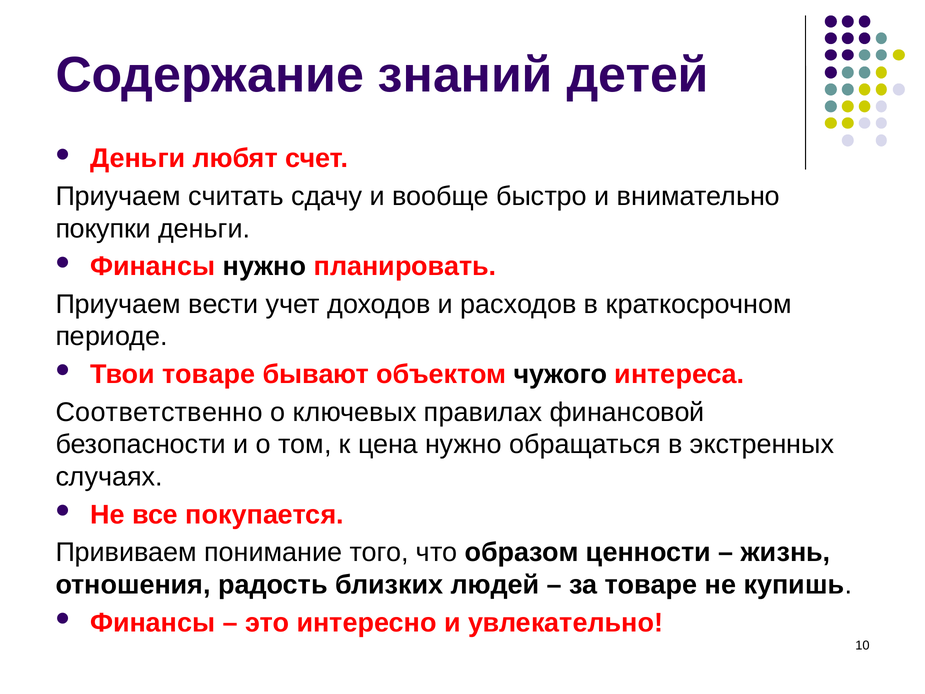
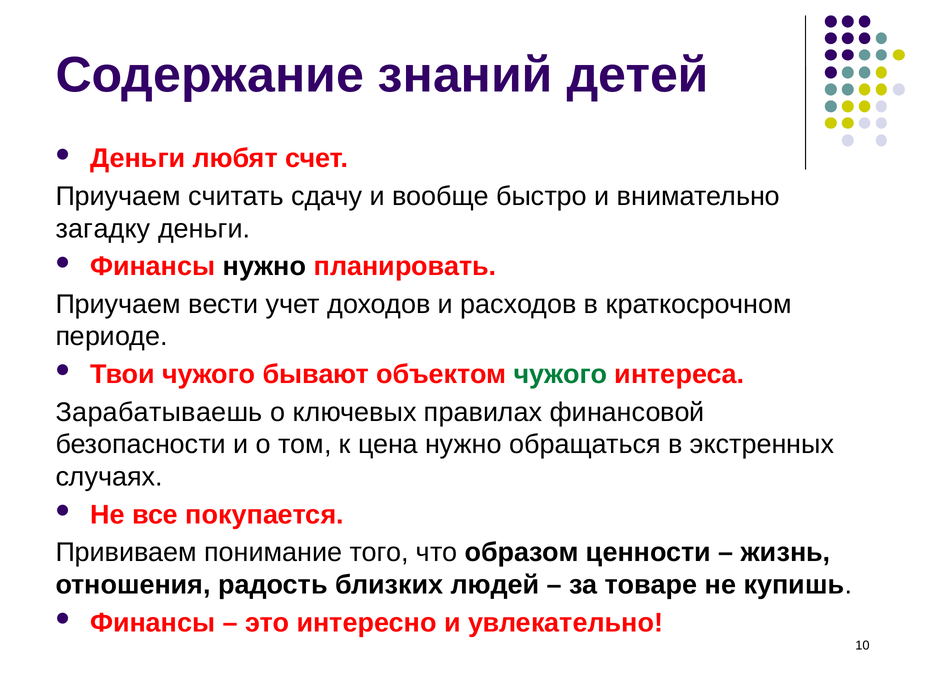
покупки: покупки -> загадку (103, 229)
Твои товаре: товаре -> чужого (209, 374)
чужого colour: black -> green (561, 374)
Соответственно: Соответственно -> Зарабатываешь (159, 412)
